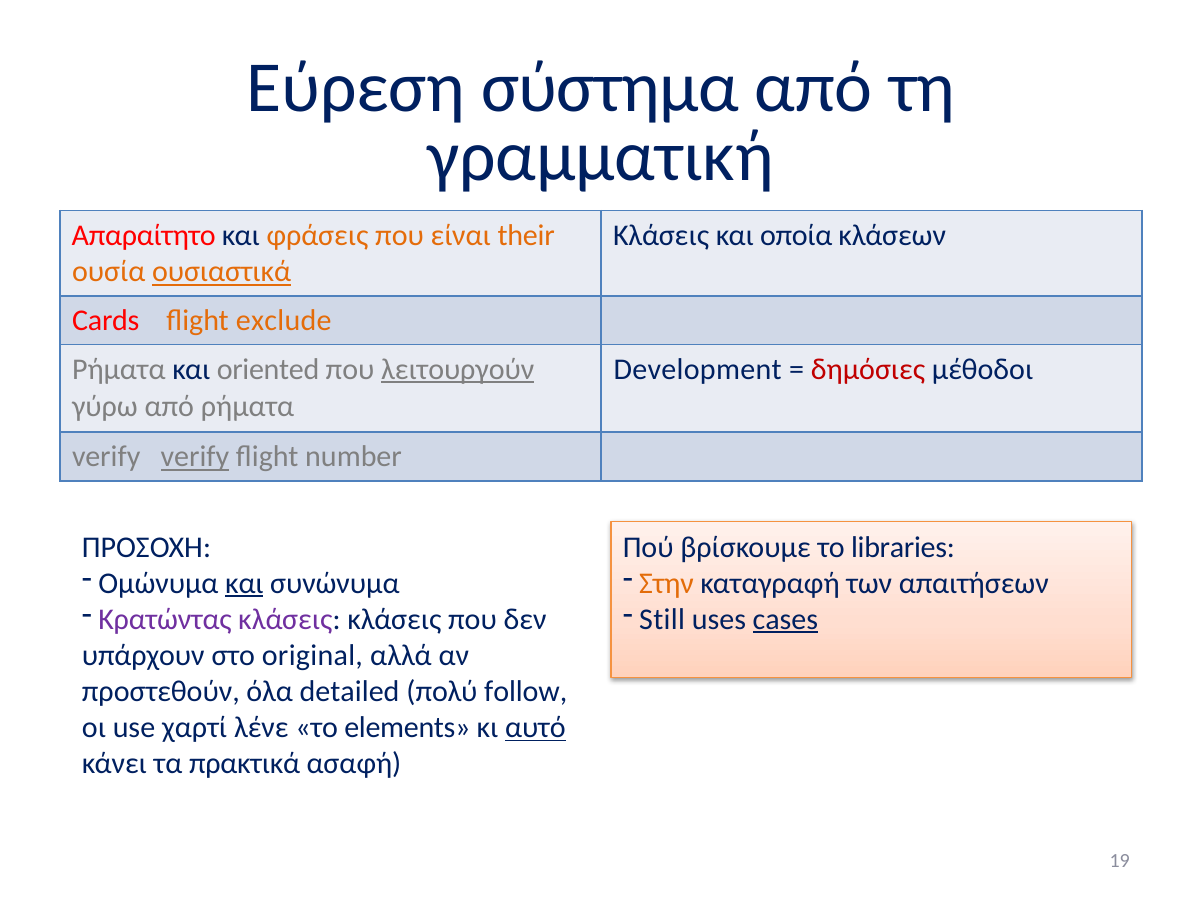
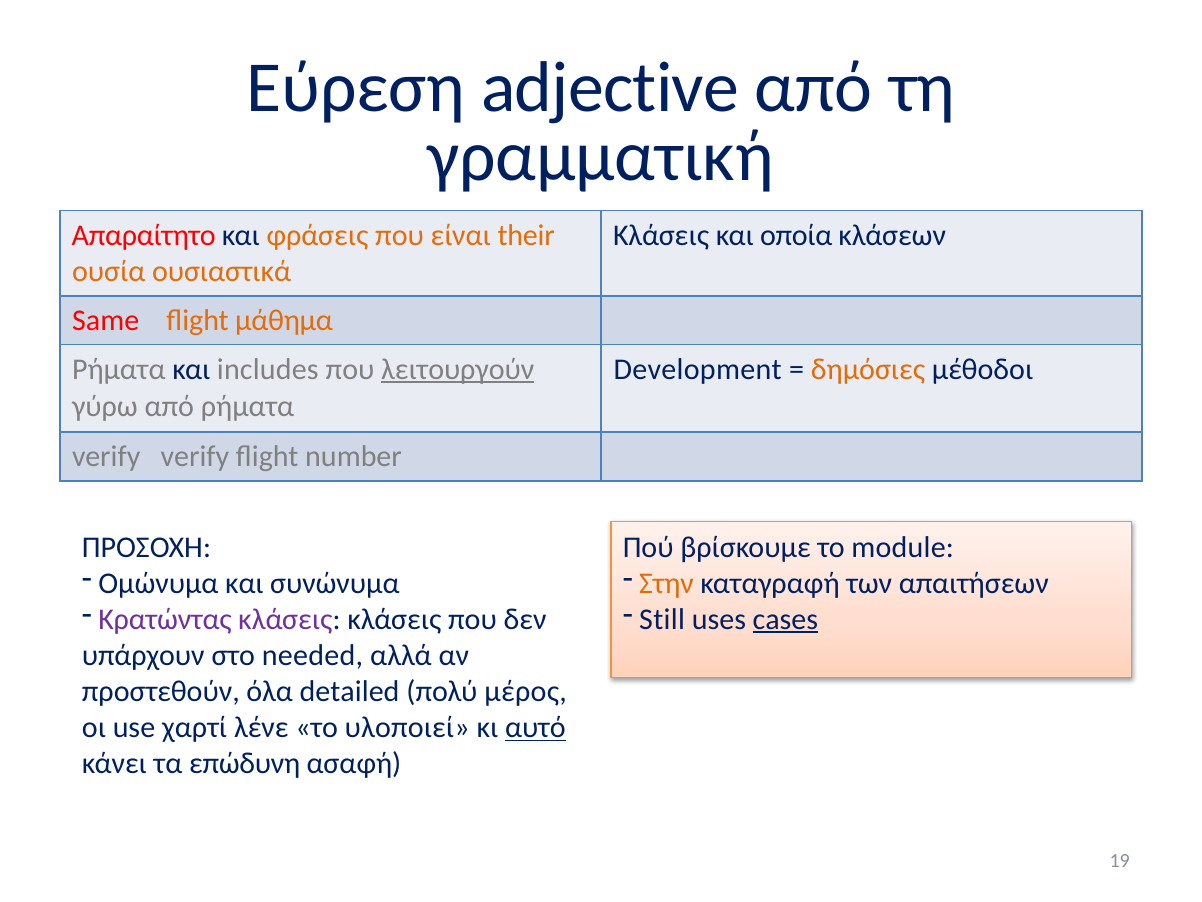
σύστημα: σύστημα -> adjective (610, 88)
ουσιαστικά underline: present -> none (222, 272)
Cards: Cards -> Same (106, 320)
exclude: exclude -> μάθημα (284, 320)
oriented: oriented -> includes (268, 369)
δημόσιες colour: red -> orange (868, 369)
verify underline: present -> none (195, 457)
libraries: libraries -> module (903, 547)
και underline: present -> none (244, 583)
original: original -> needed (312, 655)
follow: follow -> μέρος (526, 691)
elements: elements -> υλοποιεί (407, 727)
πρακτικά: πρακτικά -> επώδυνη (245, 763)
